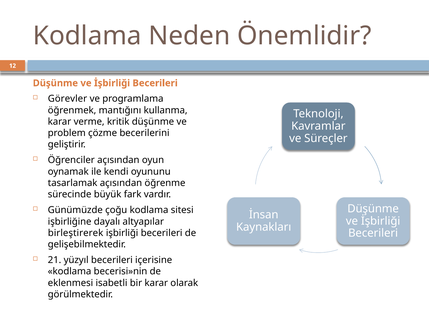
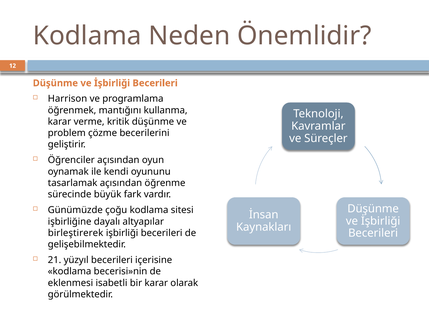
Görevler: Görevler -> Harrison (68, 99)
